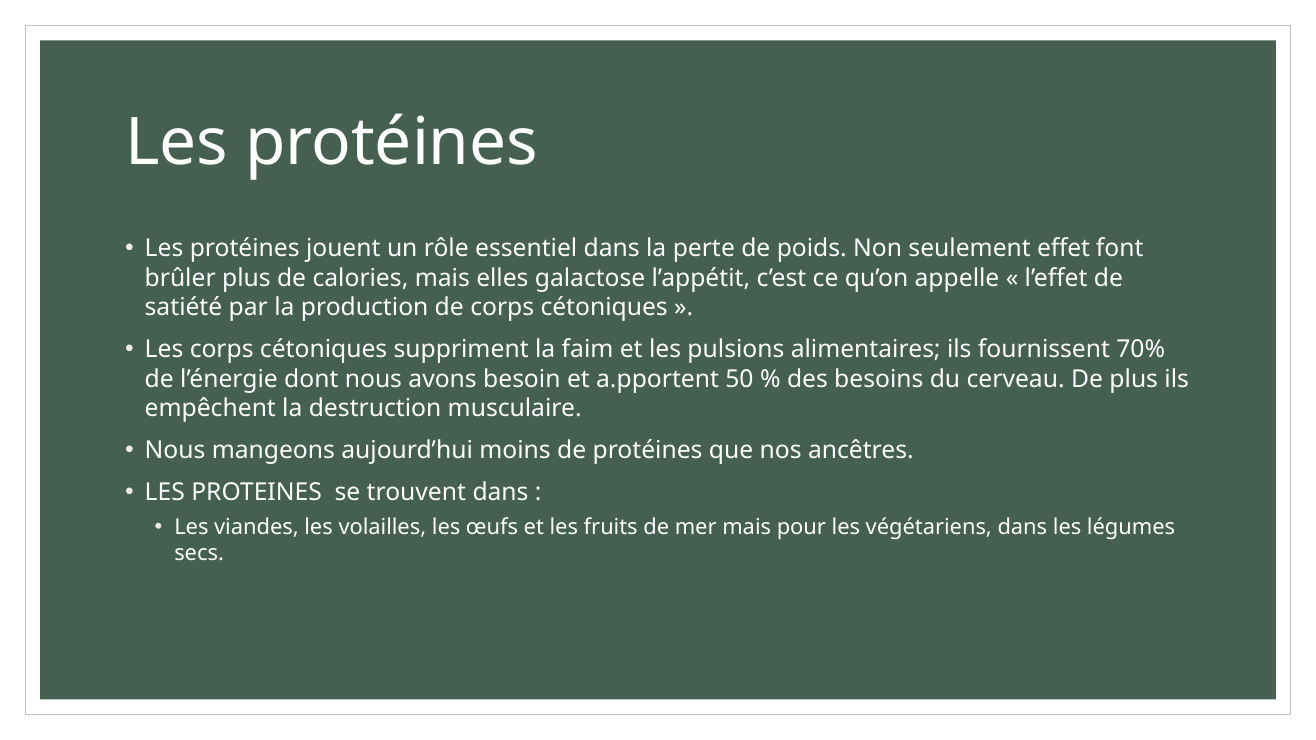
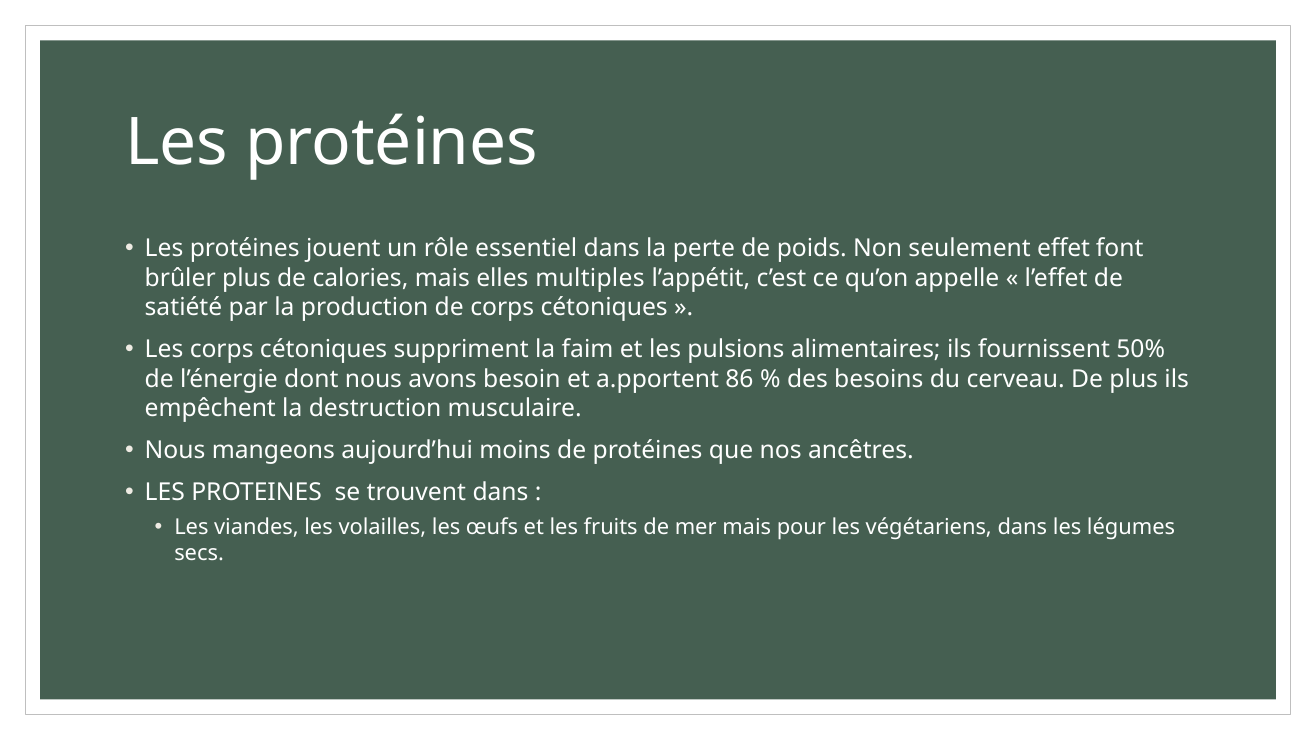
galactose: galactose -> multiples (590, 278)
70%: 70% -> 50% (1141, 350)
50: 50 -> 86 (739, 379)
